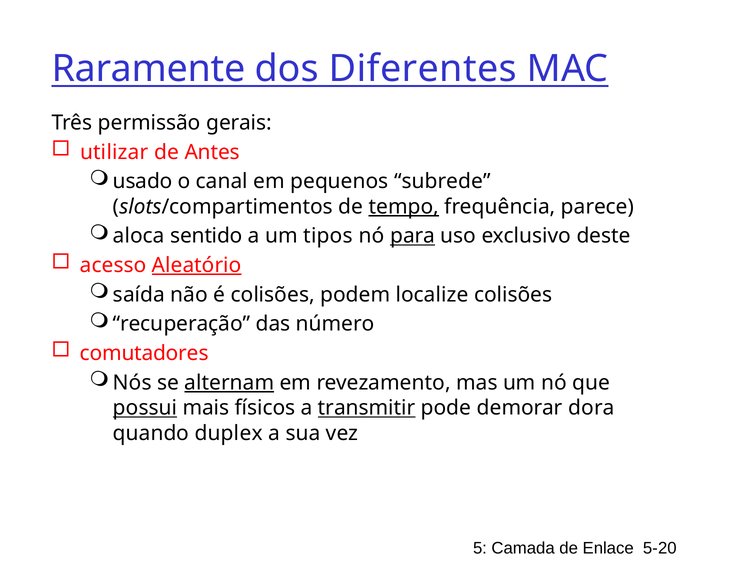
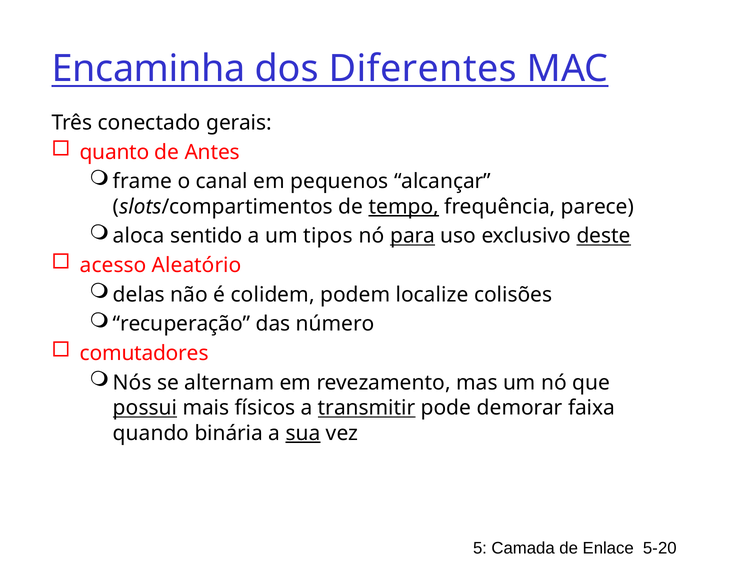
Raramente: Raramente -> Encaminha (148, 69)
permissão: permissão -> conectado (149, 123)
utilizar: utilizar -> quanto (114, 152)
usado: usado -> frame (143, 182)
subrede: subrede -> alcançar (442, 182)
deste underline: none -> present (604, 236)
Aleatório underline: present -> none (197, 265)
saída: saída -> delas (139, 295)
é colisões: colisões -> colidem (273, 295)
alternam underline: present -> none (229, 383)
dora: dora -> faixa (591, 408)
duplex: duplex -> binária (229, 433)
sua underline: none -> present (303, 433)
